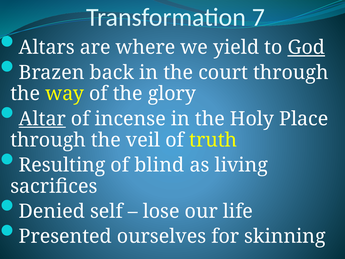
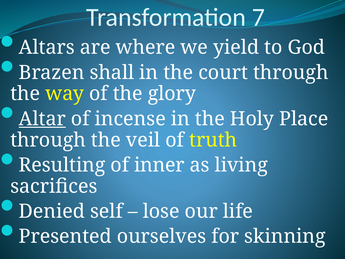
God underline: present -> none (306, 47)
back: back -> shall (112, 72)
blind: blind -> inner (159, 165)
